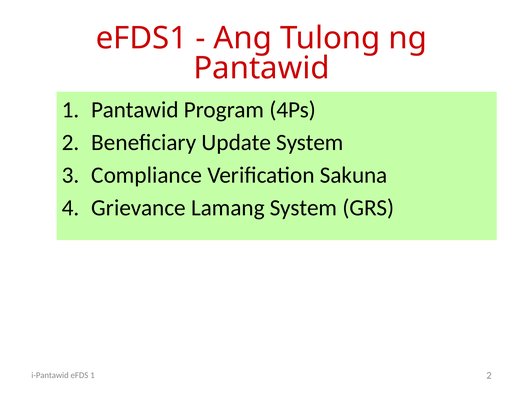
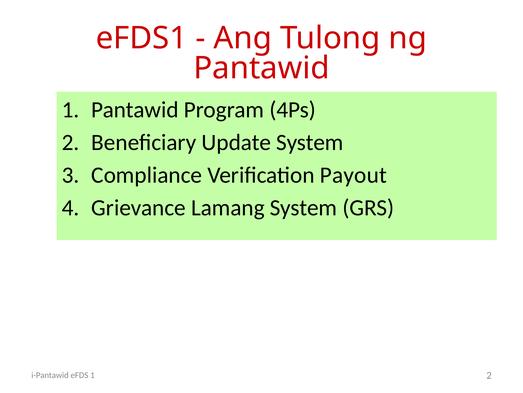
Sakuna: Sakuna -> Payout (353, 175)
